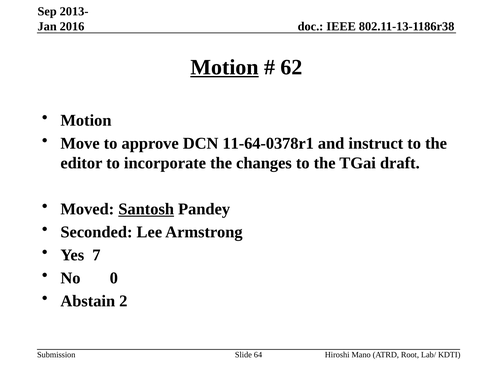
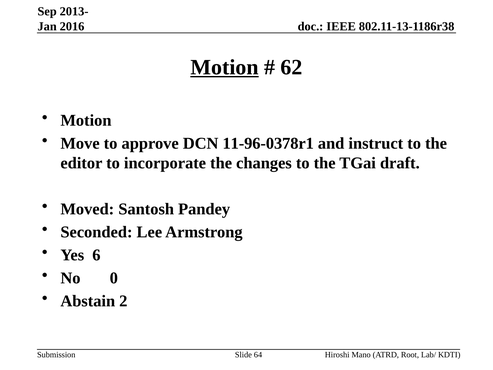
11-64-0378r1: 11-64-0378r1 -> 11-96-0378r1 (268, 143)
Santosh underline: present -> none (146, 209)
7: 7 -> 6 (96, 255)
